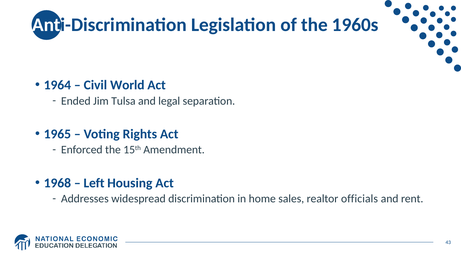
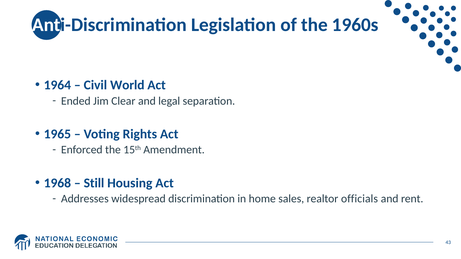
Tulsa: Tulsa -> Clear (123, 101)
Left: Left -> Still (94, 183)
